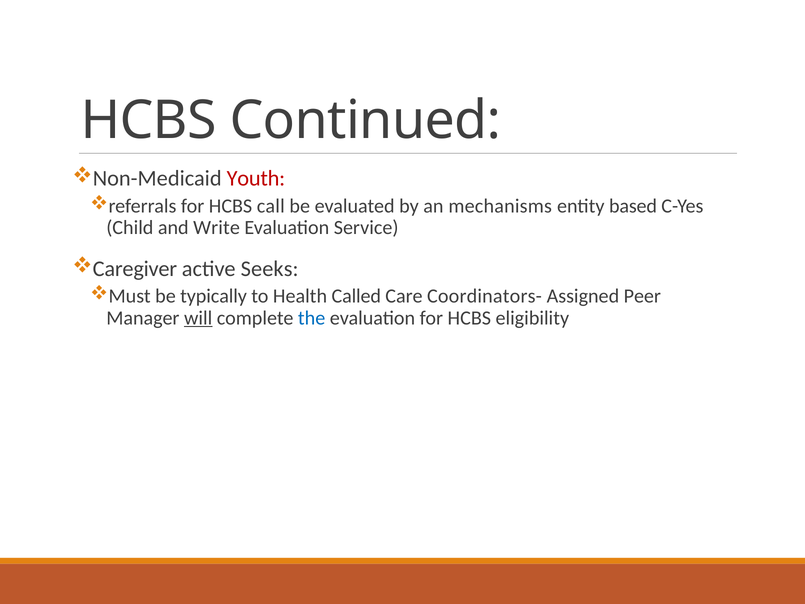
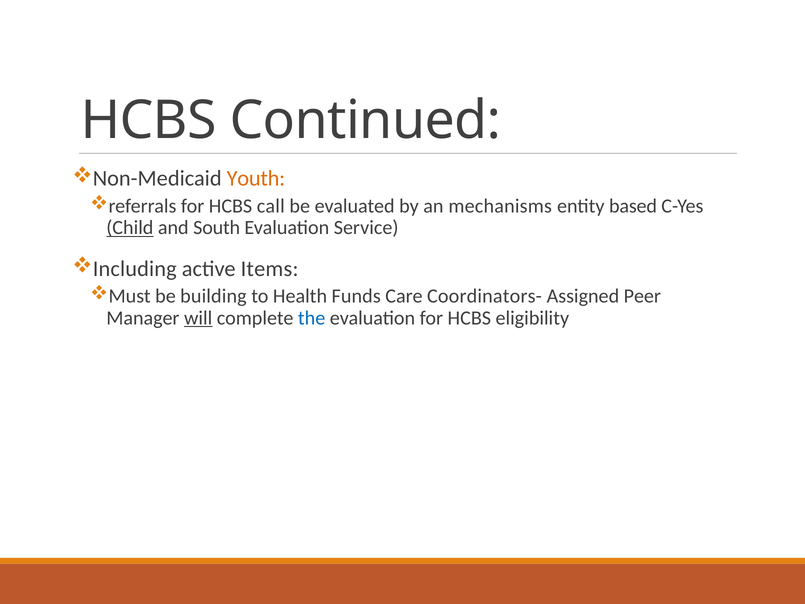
Youth colour: red -> orange (256, 178)
Child underline: none -> present (130, 228)
Write: Write -> South (217, 228)
Caregiver: Caregiver -> Including (135, 269)
Seeks: Seeks -> Items (270, 269)
typically: typically -> building (213, 296)
Called: Called -> Funds (356, 296)
